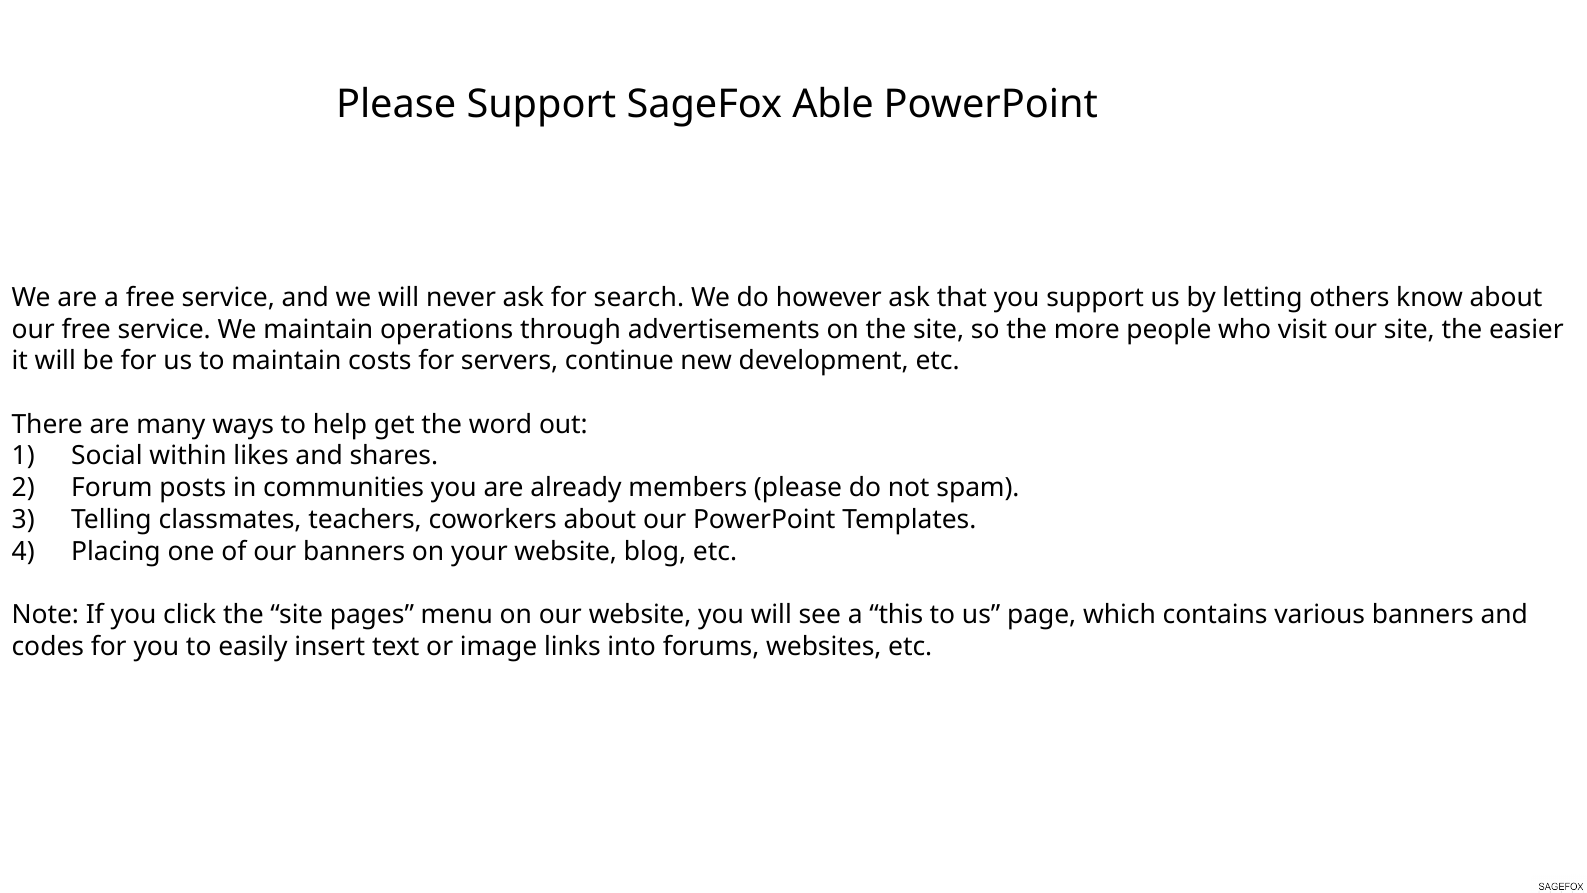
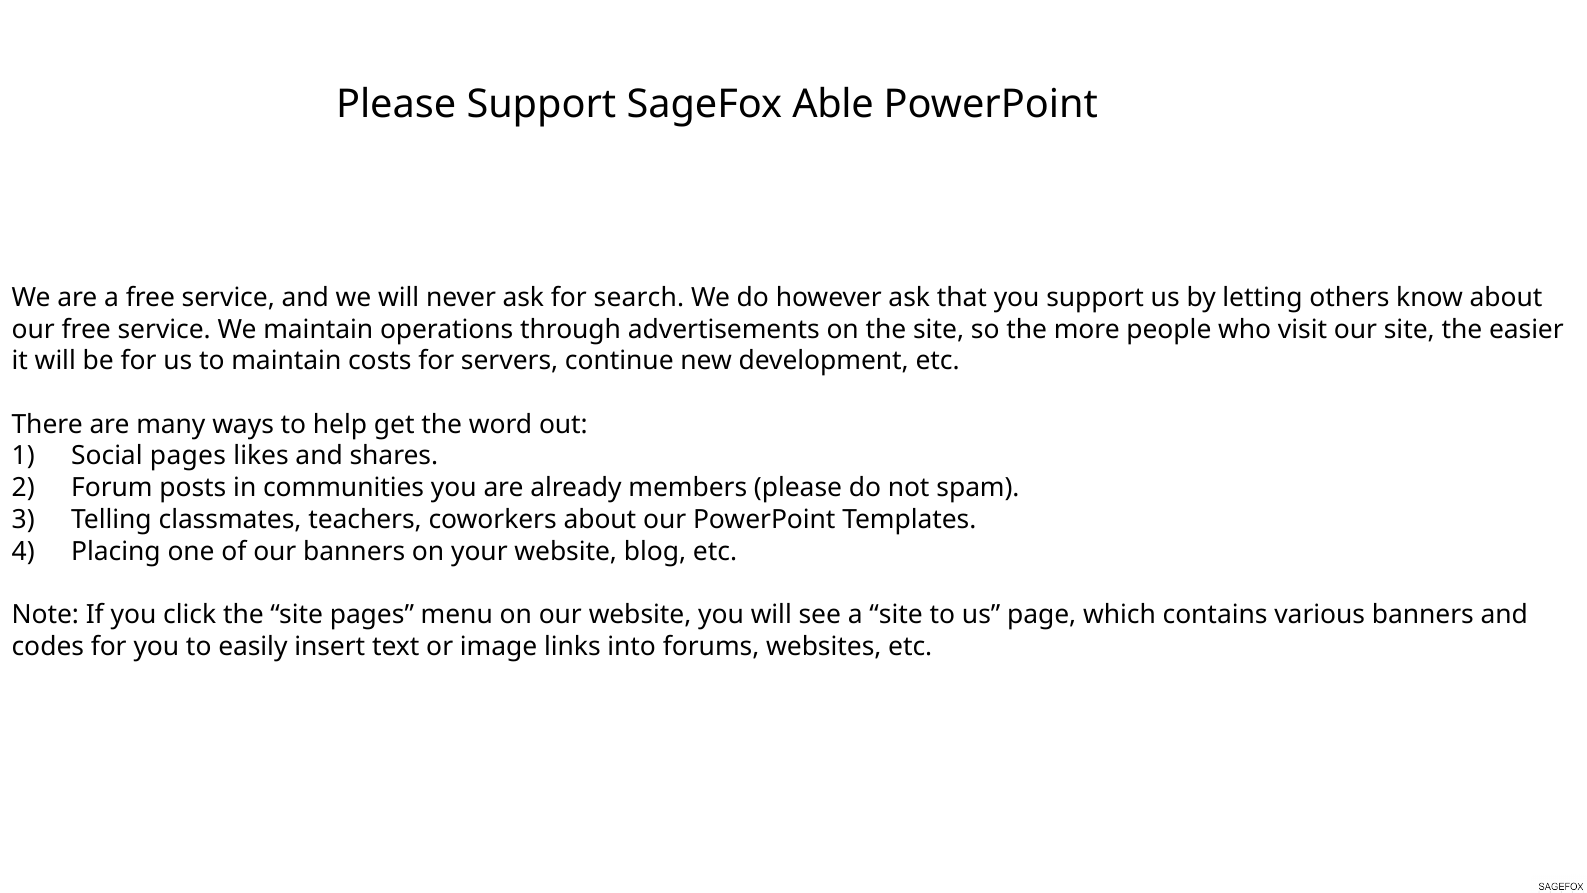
Social within: within -> pages (188, 456)
a this: this -> site (896, 615)
